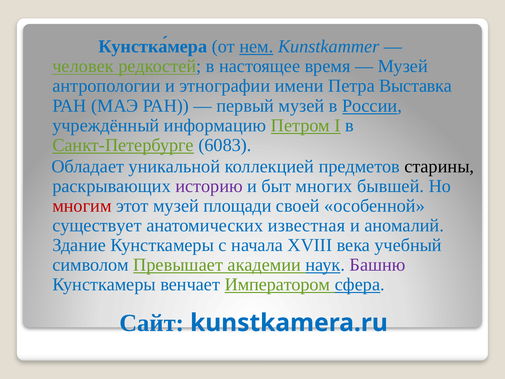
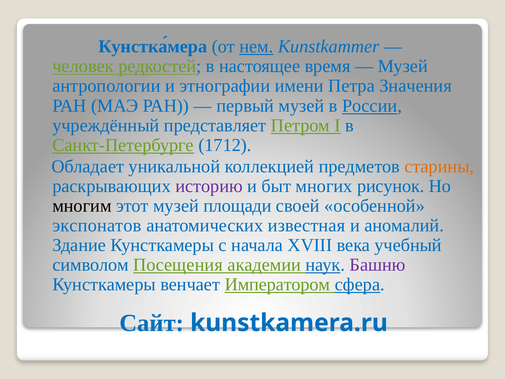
Выставка: Выставка -> Значения (416, 86)
информацию: информацию -> представляет (215, 125)
6083: 6083 -> 1712 (225, 145)
старины colour: black -> orange (439, 166)
бывшей: бывшей -> рисунок (391, 186)
многим colour: red -> black (82, 206)
существует: существует -> экспонатов (97, 225)
Превышает: Превышает -> Посещения (178, 265)
